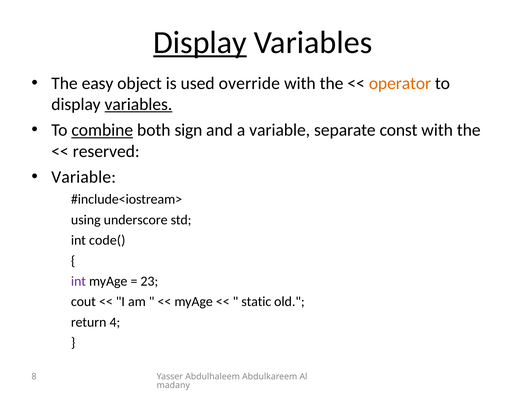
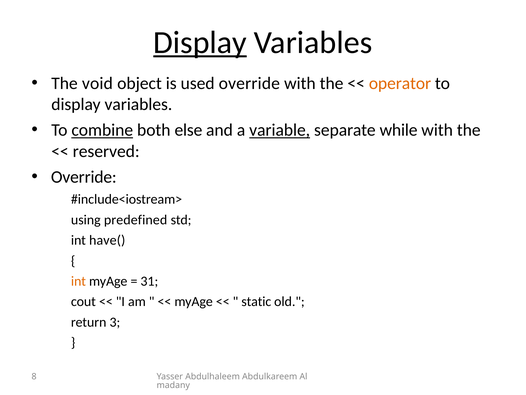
easy: easy -> void (97, 83)
variables underline: present -> none (138, 104)
sign: sign -> else (188, 130)
variable underline: none -> present (280, 130)
const: const -> while (399, 130)
Variable: Variable -> Override (84, 177)
underscore: underscore -> predefined (136, 220)
code(: code( -> have( (107, 240)
int colour: purple -> orange (78, 281)
23: 23 -> 31 (149, 281)
4: 4 -> 3 (115, 322)
